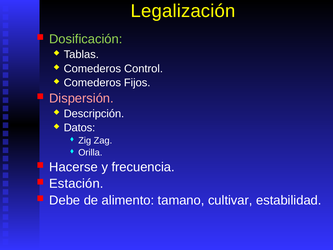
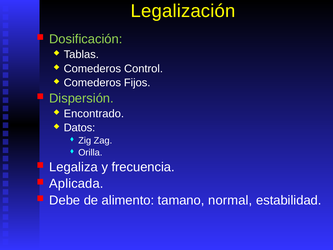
Dispersión colour: pink -> light green (81, 98)
Descripción: Descripción -> Encontrado (94, 114)
Hacerse: Hacerse -> Legaliza (73, 167)
Estación: Estación -> Aplicada (76, 184)
cultivar: cultivar -> normal (230, 200)
